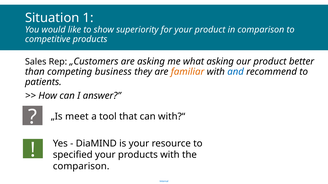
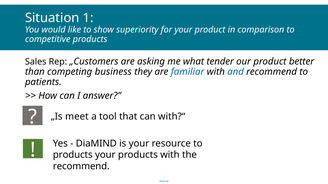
what asking: asking -> tender (220, 62)
familiar colour: orange -> blue (188, 72)
specified: specified -> products (73, 155)
comparison: comparison -> recommend (81, 167)
